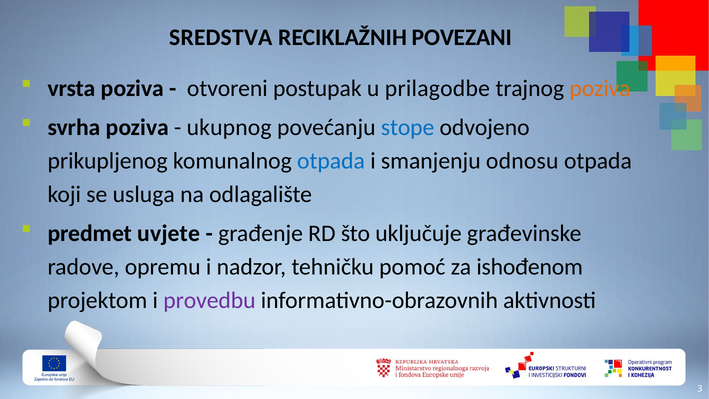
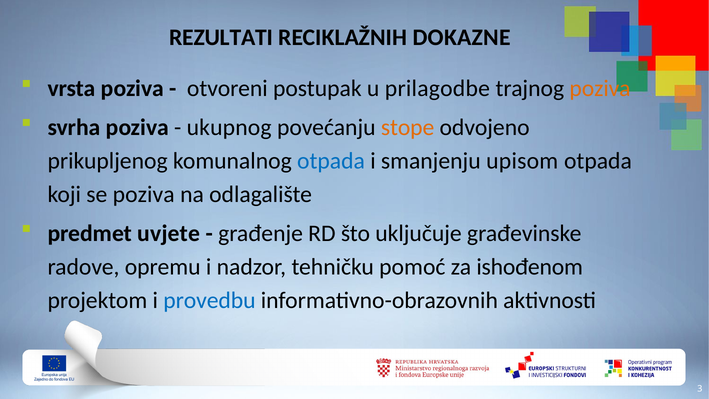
SREDSTVA: SREDSTVA -> REZULTATI (221, 37)
POVEZANI: POVEZANI -> DOKAZNE (462, 37)
stope colour: blue -> orange (408, 127)
odnosu: odnosu -> upisom (522, 161)
se usluga: usluga -> poziva (144, 194)
provedbu colour: purple -> blue (209, 300)
